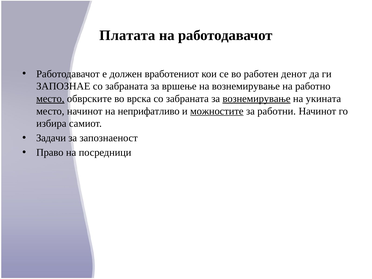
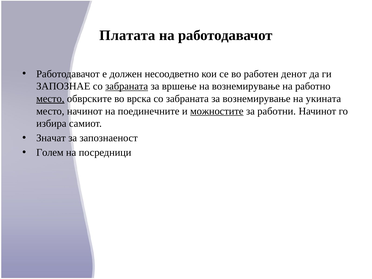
вработениот: вработениот -> несоодветно (172, 74)
забраната underline: none -> present (127, 86)
вознемирување underline: present -> none (257, 99)
неприфатливо: неприфатливо -> поединечните (149, 111)
Задачи: Задачи -> Значат (51, 138)
Право: Право -> Голем (50, 152)
